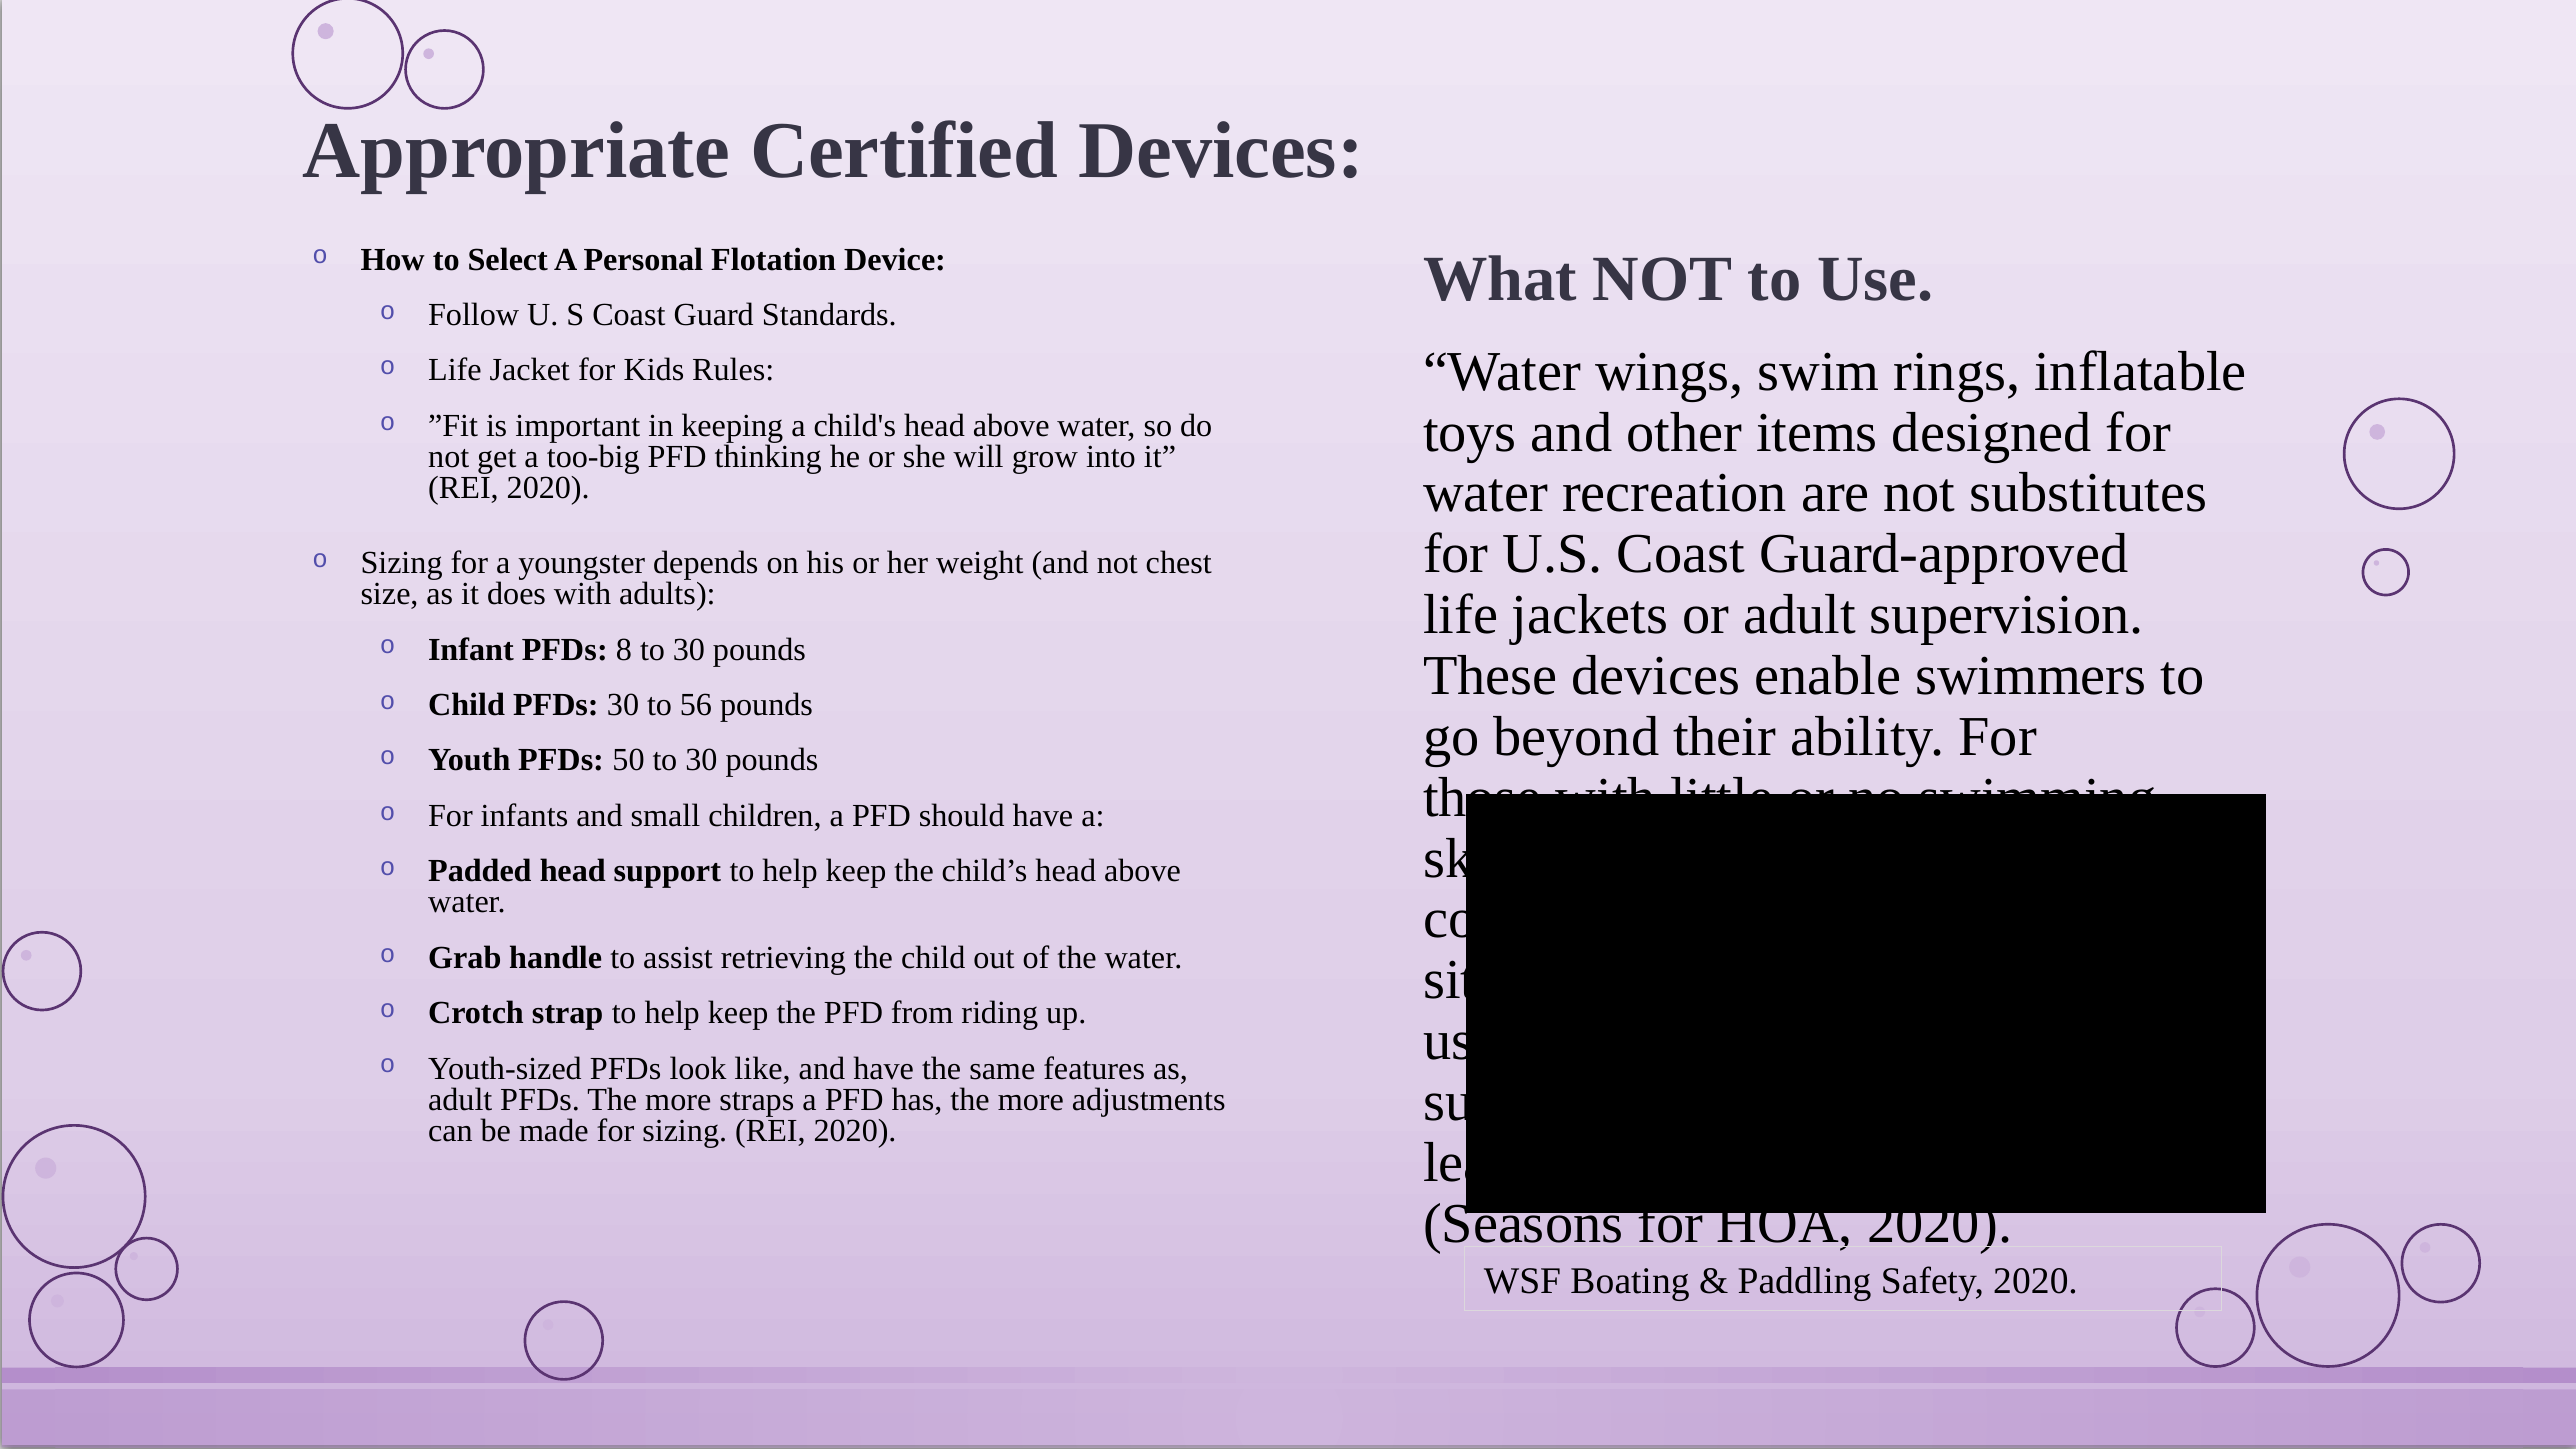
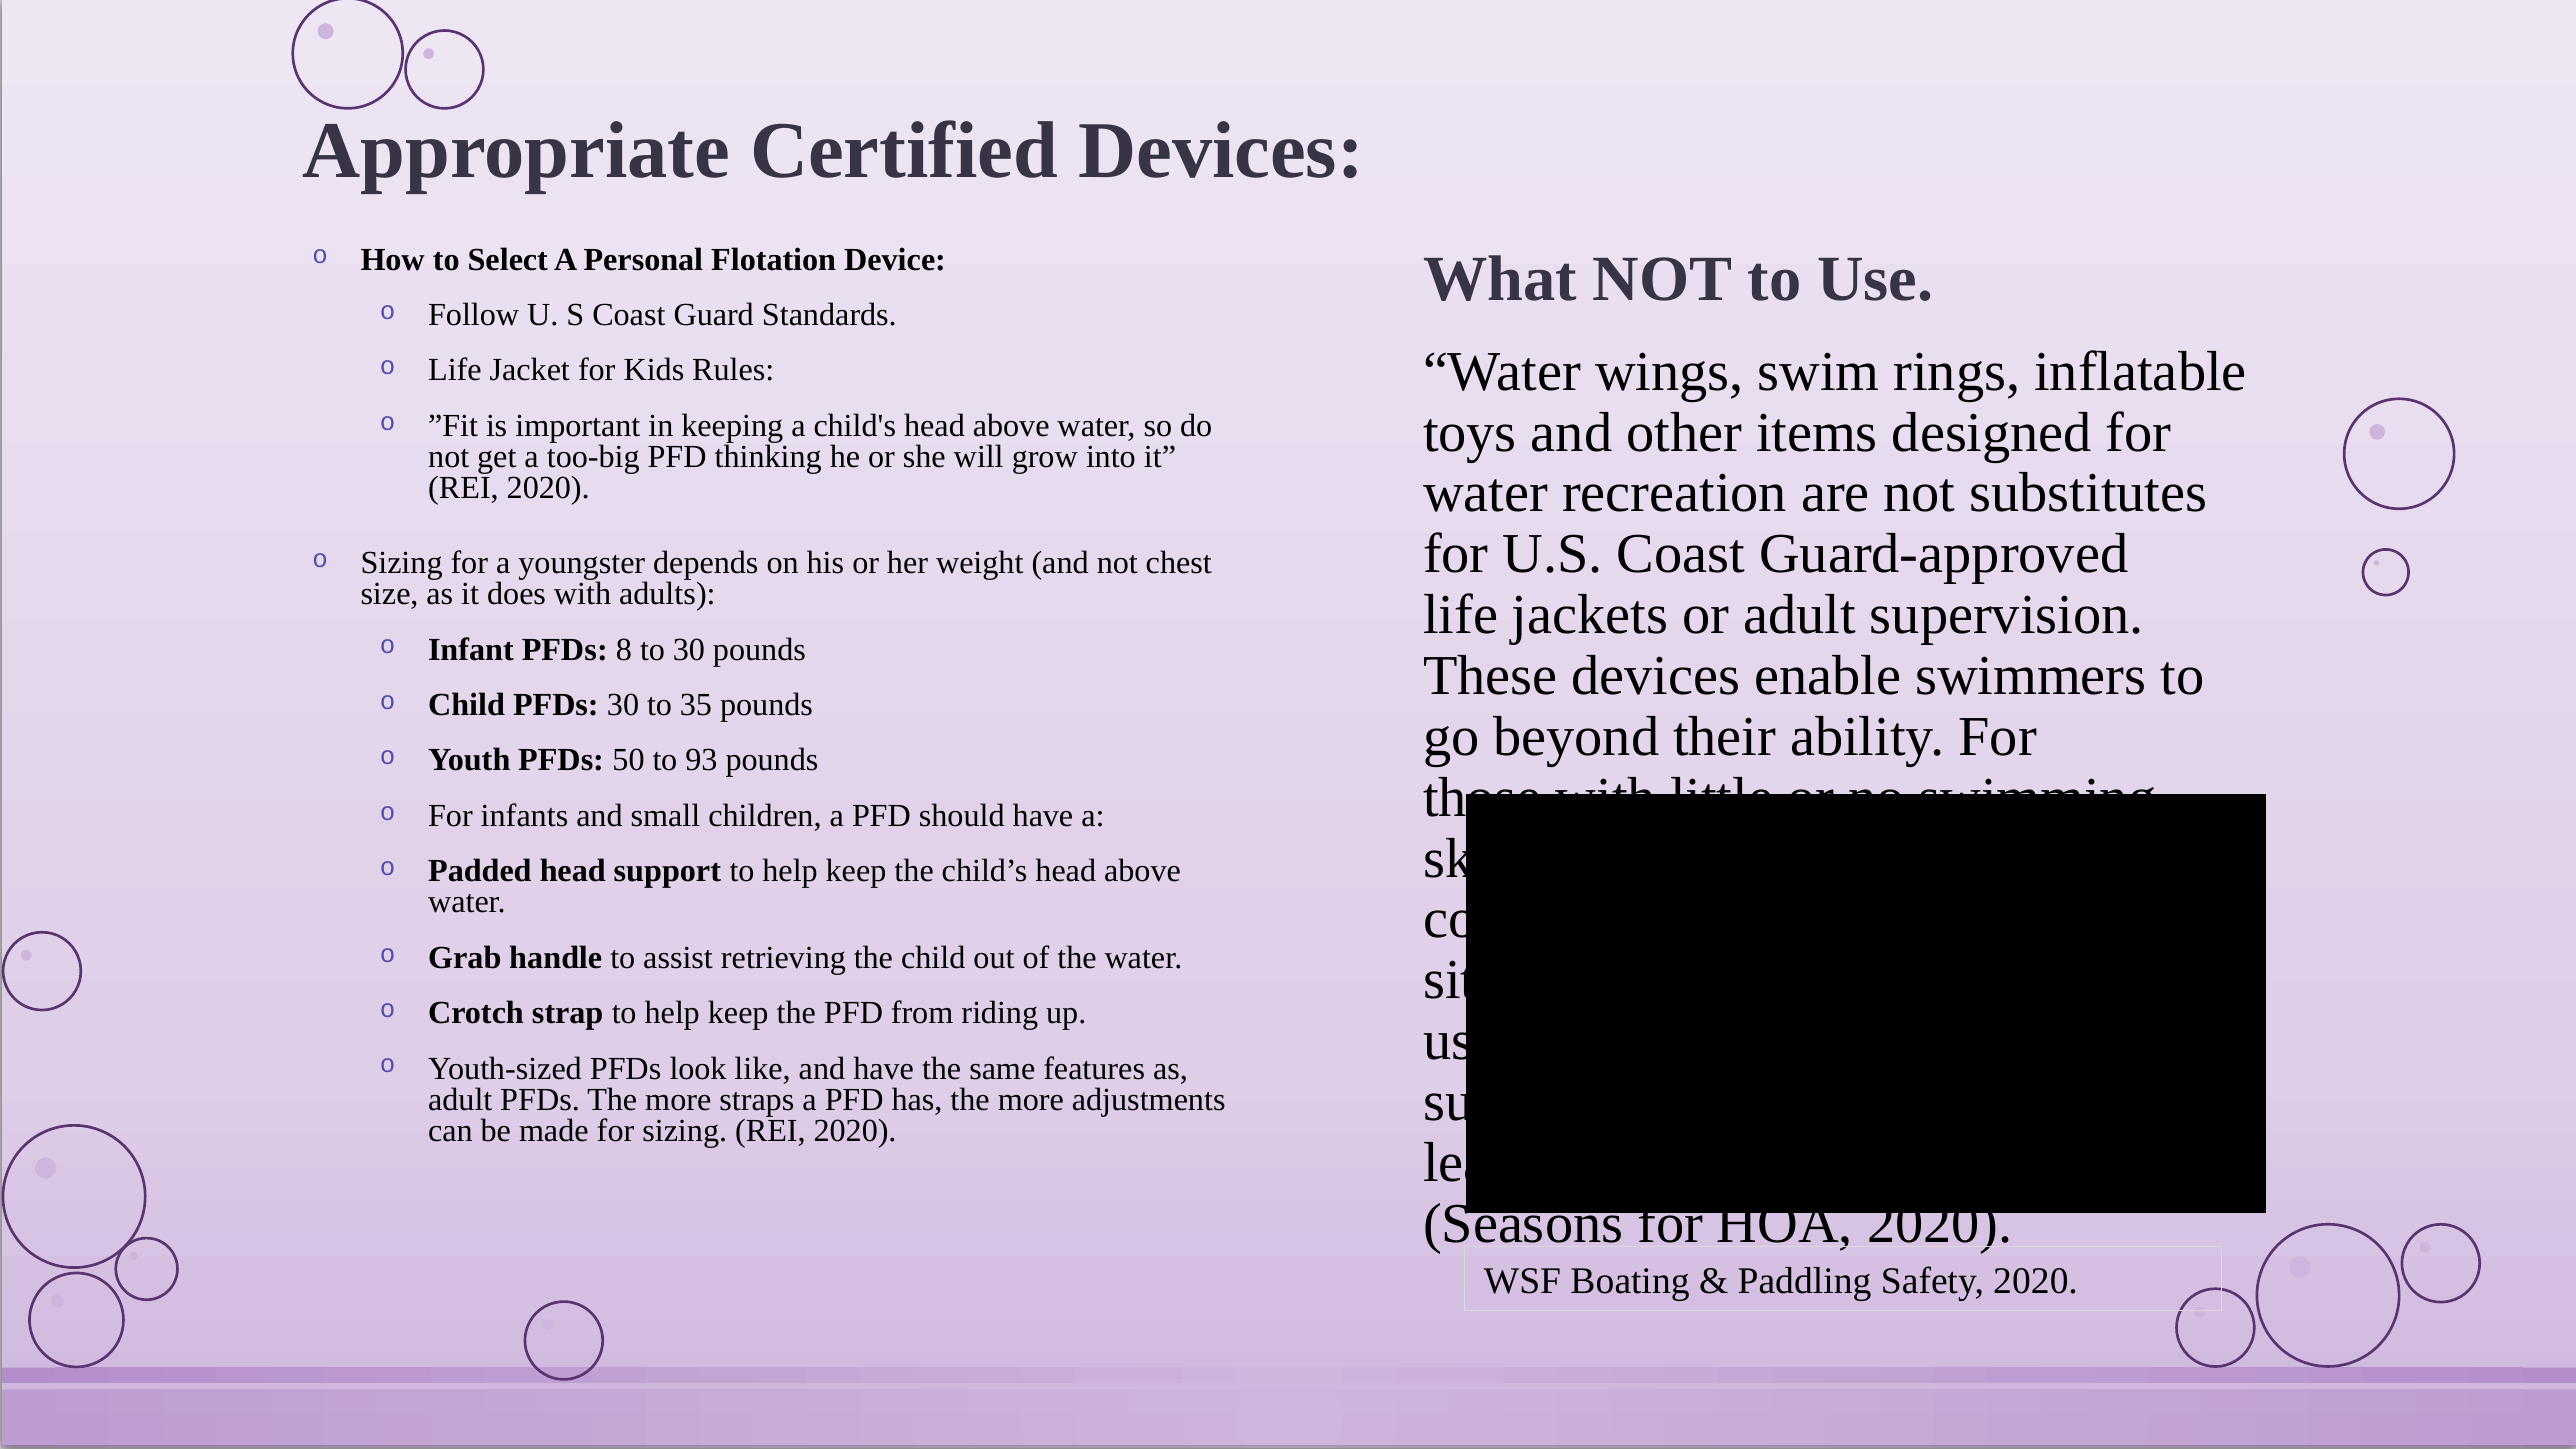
56: 56 -> 35 (696, 705)
50 to 30: 30 -> 93 (701, 760)
